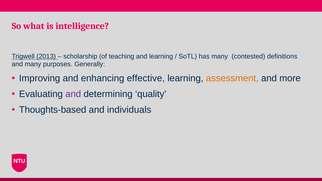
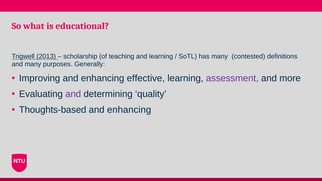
intelligence: intelligence -> educational (82, 26)
assessment colour: orange -> purple (232, 78)
individuals: individuals -> enhancing (129, 110)
